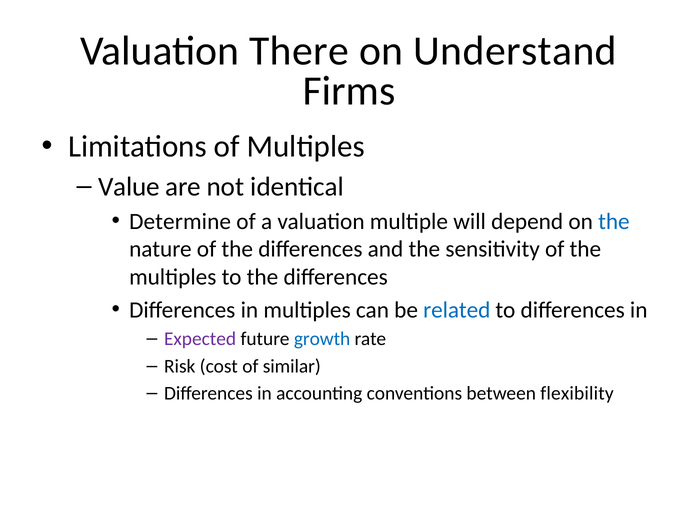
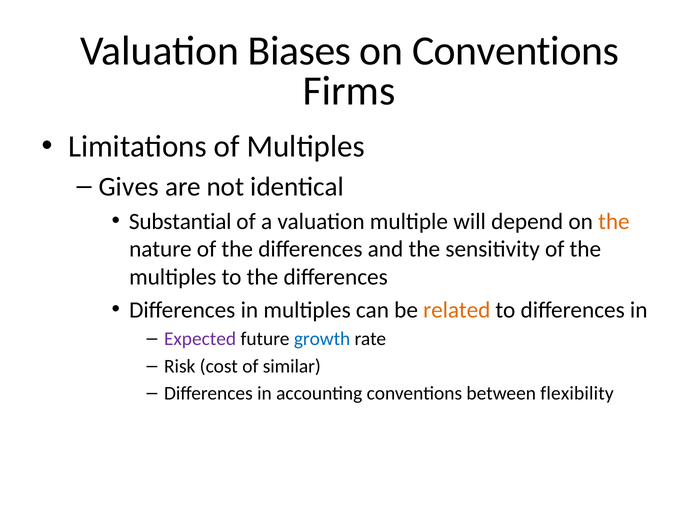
There: There -> Biases (300, 51)
on Understand: Understand -> Conventions (515, 51)
Value: Value -> Gives (129, 187)
Determine: Determine -> Substantial (180, 221)
the colour: blue -> orange (614, 221)
related colour: blue -> orange (457, 310)
